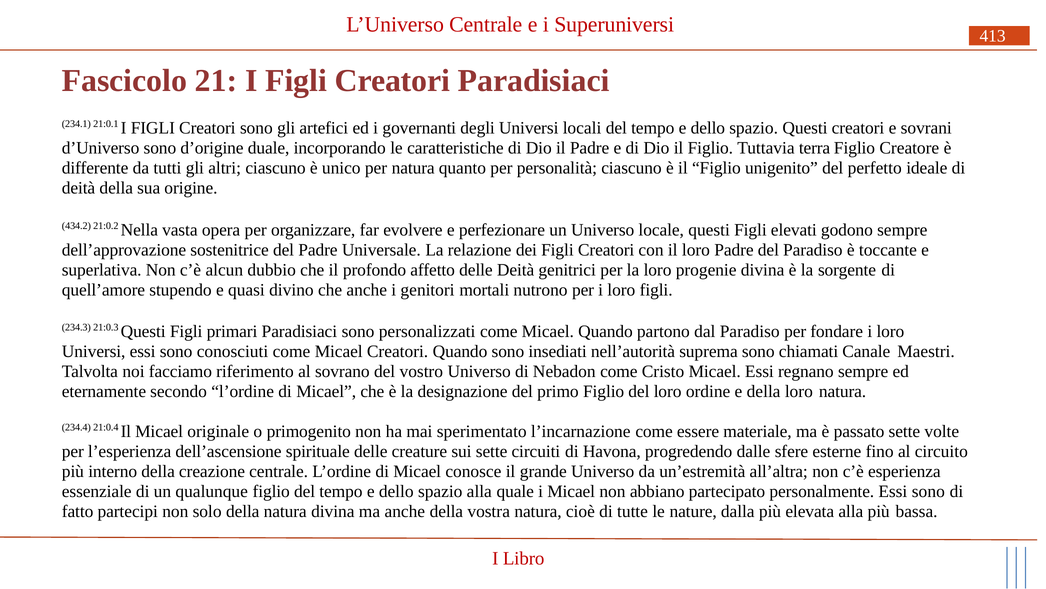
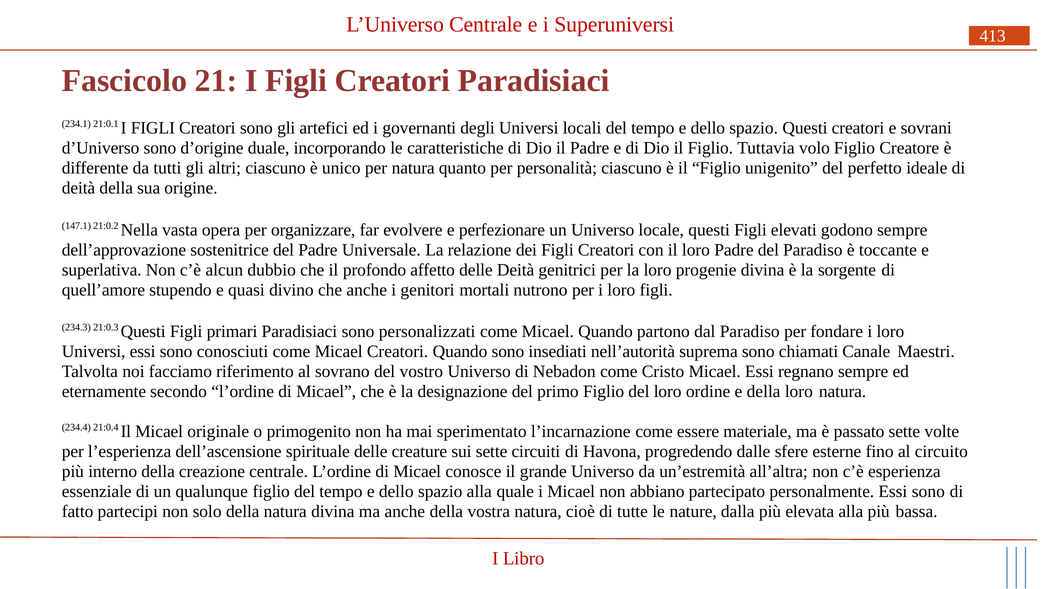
terra: terra -> volo (814, 148)
434.2: 434.2 -> 147.1 (76, 226)
